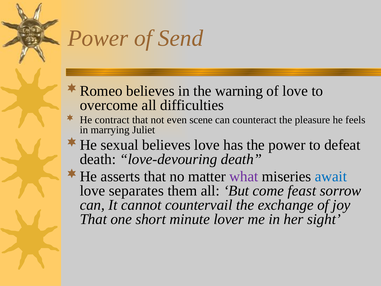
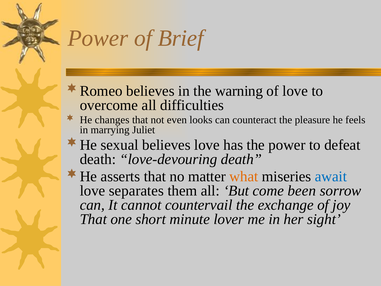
Send: Send -> Brief (181, 38)
contract: contract -> changes (112, 120)
scene: scene -> looks (201, 120)
what colour: purple -> orange (244, 176)
feast: feast -> been (302, 191)
